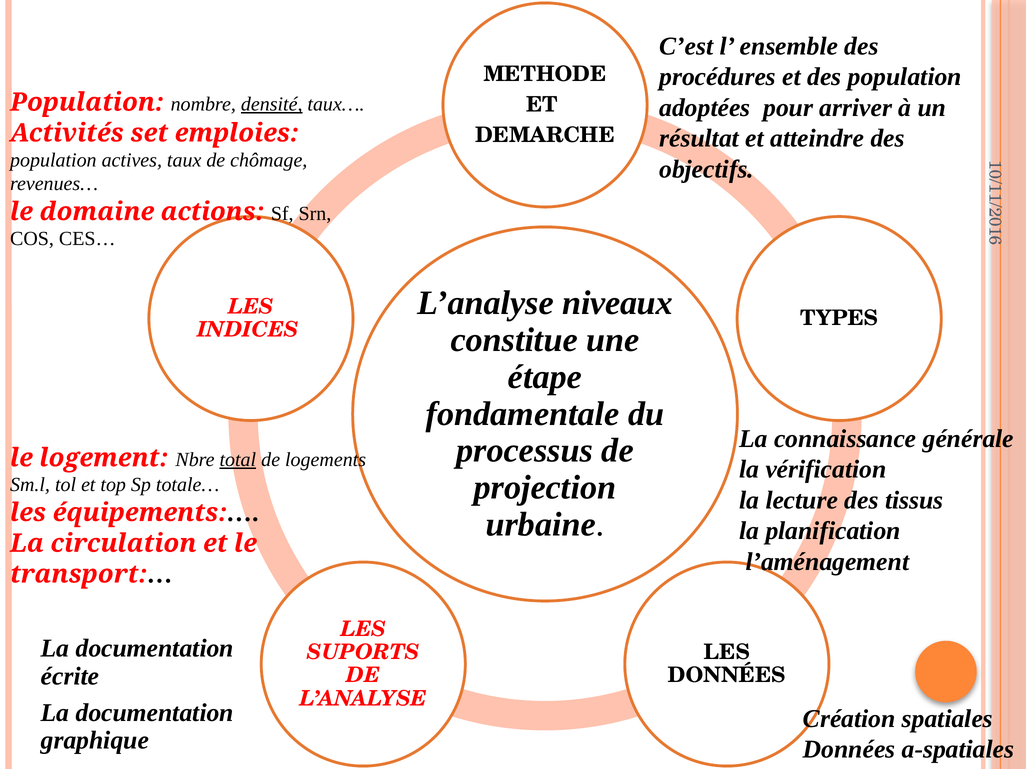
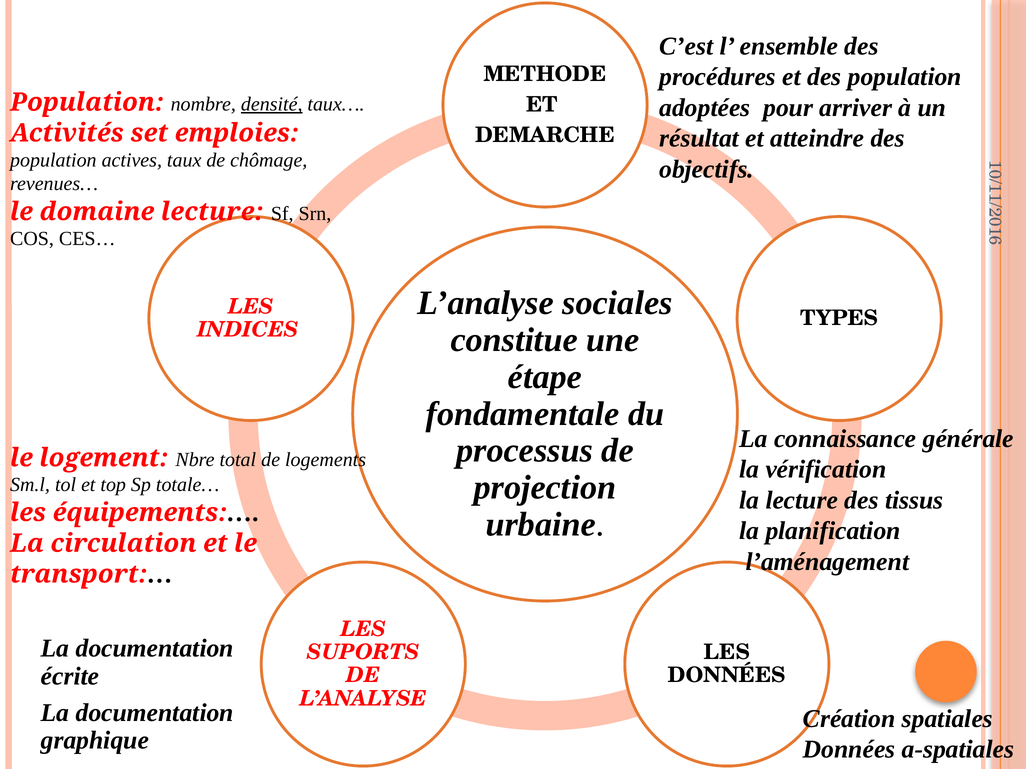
domaine actions: actions -> lecture (212, 212)
niveaux: niveaux -> sociales (617, 303)
total underline: present -> none (238, 460)
